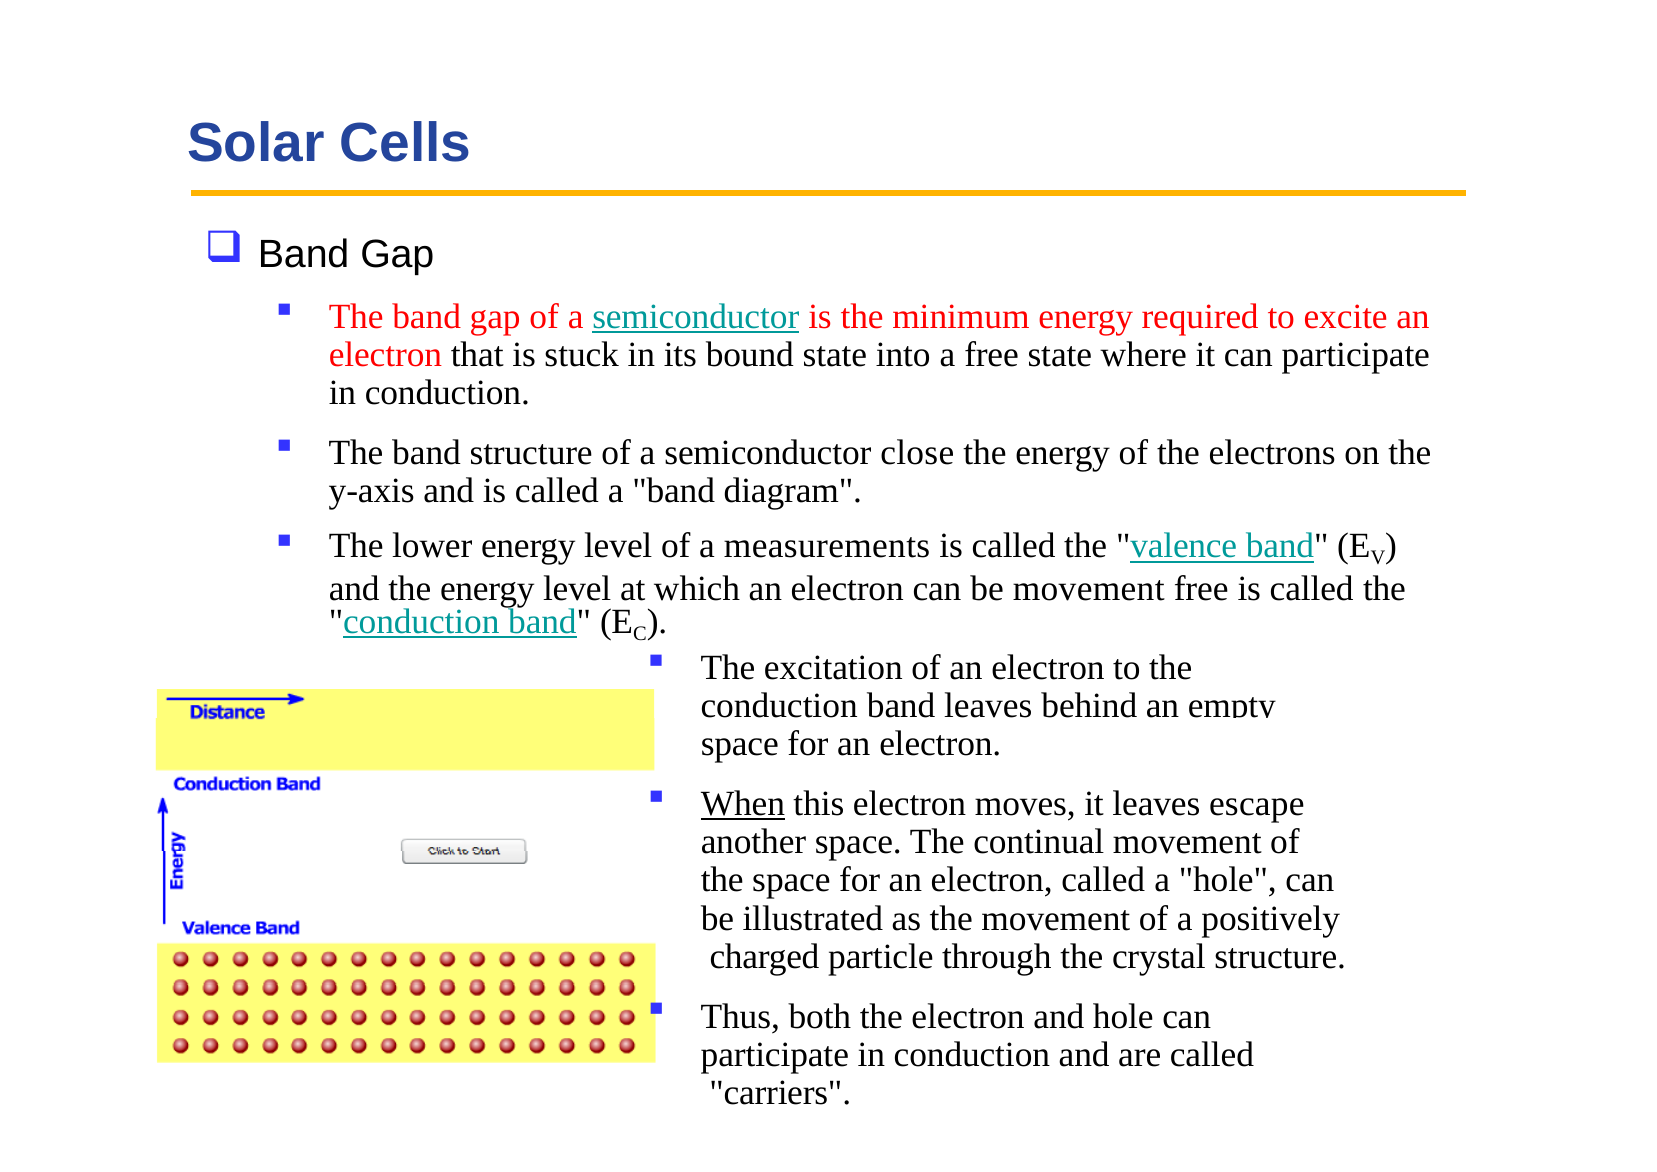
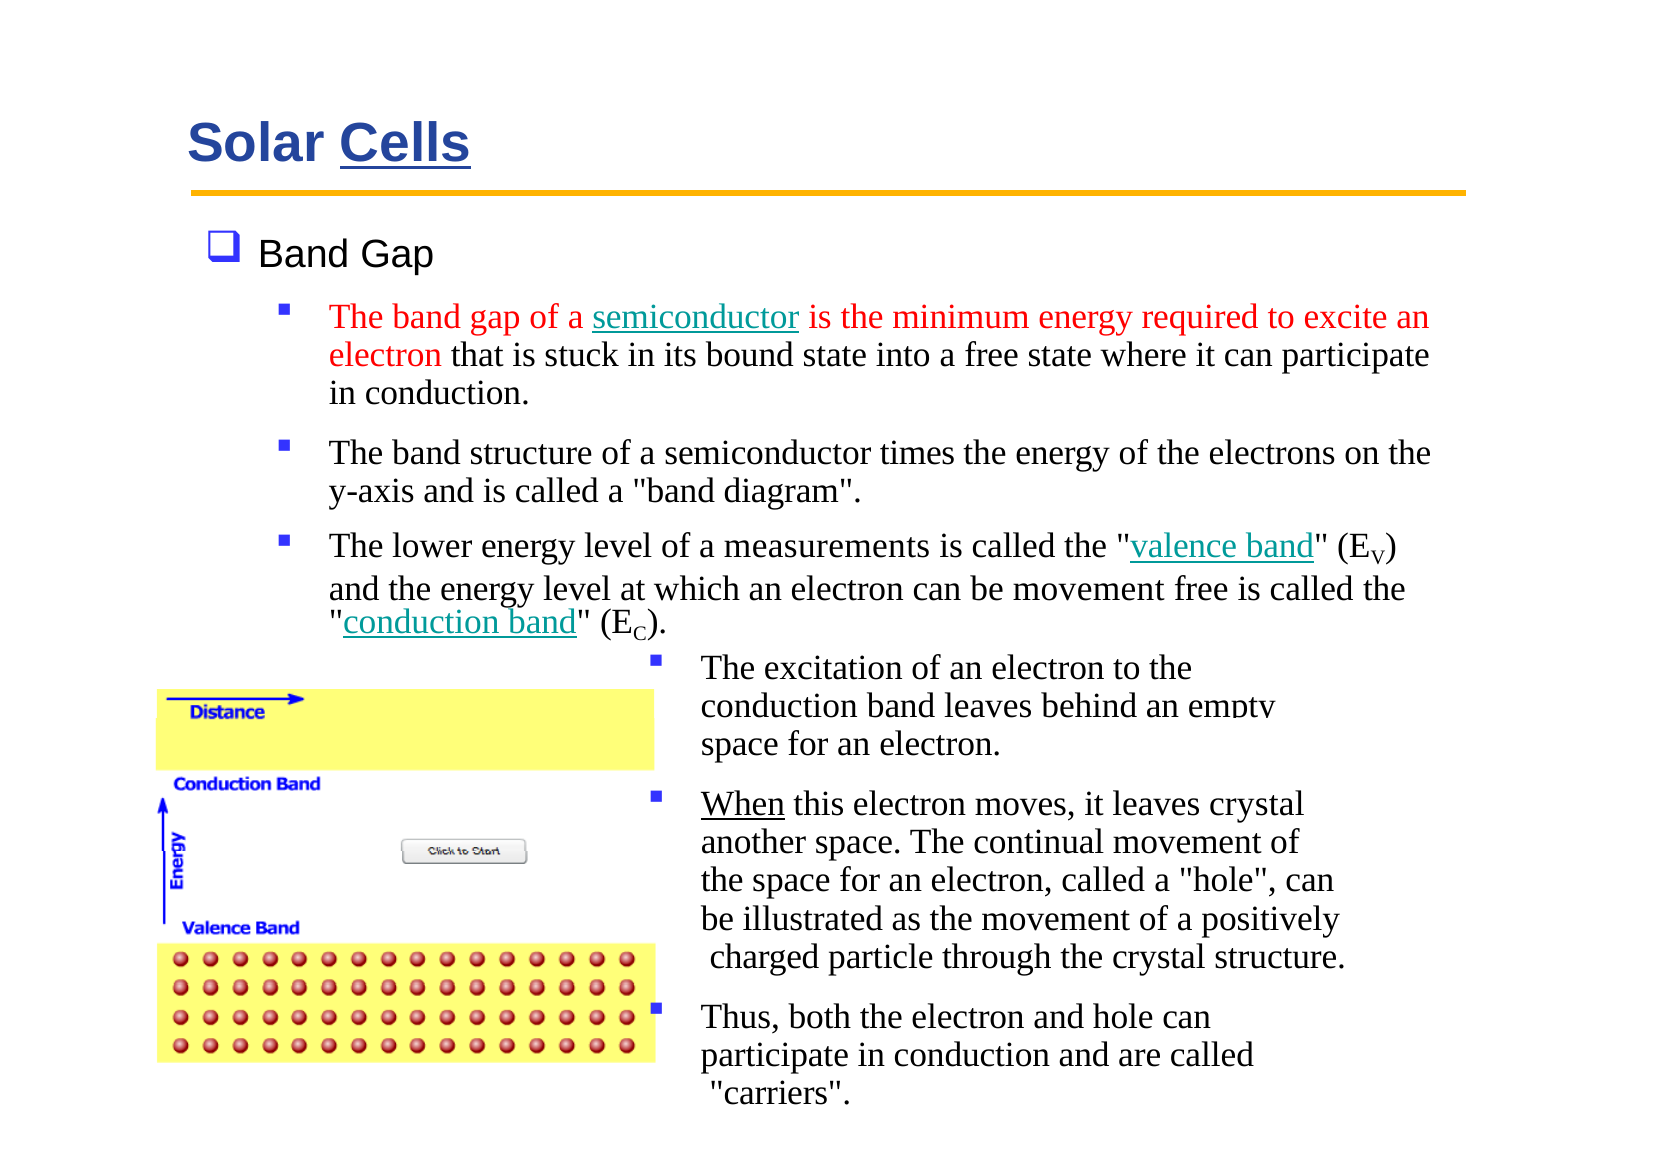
Cells underline: none -> present (406, 144)
close: close -> times (918, 452)
leaves escape: escape -> crystal (1257, 804)
